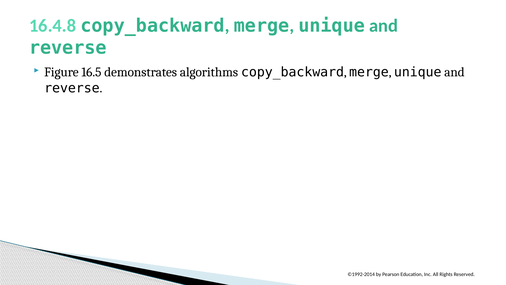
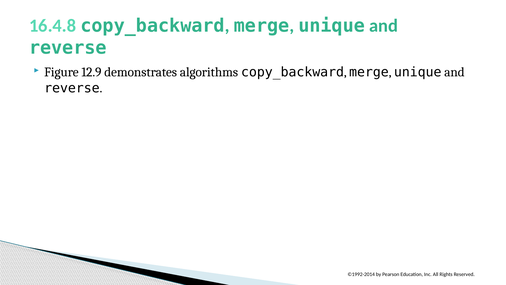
16.5: 16.5 -> 12.9 (91, 72)
